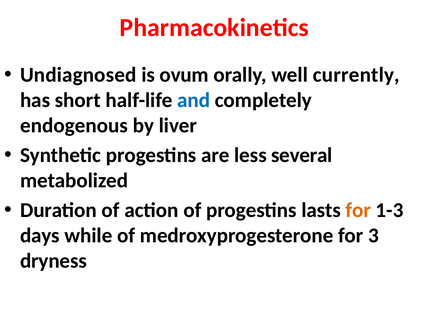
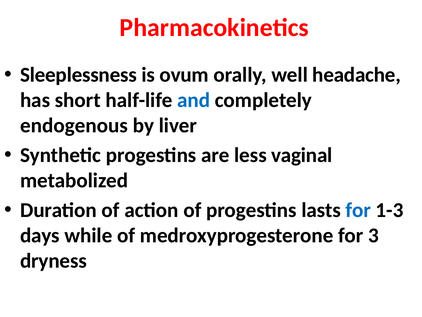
Undiagnosed: Undiagnosed -> Sleeplessness (78, 75)
currently: currently -> headache (357, 75)
several: several -> vaginal (302, 155)
for colour: orange -> blue (358, 210)
